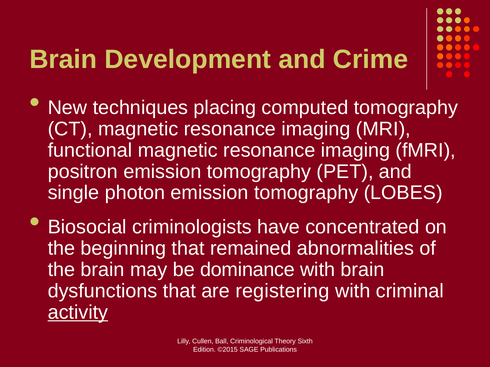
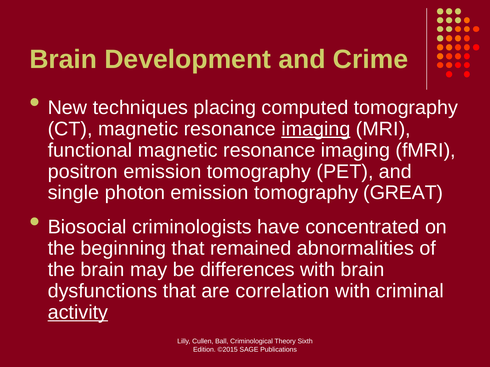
imaging underline: none -> present (316, 129)
LOBES: LOBES -> GREAT (403, 193)
dominance: dominance -> differences (247, 270)
registering: registering -> correlation (282, 291)
